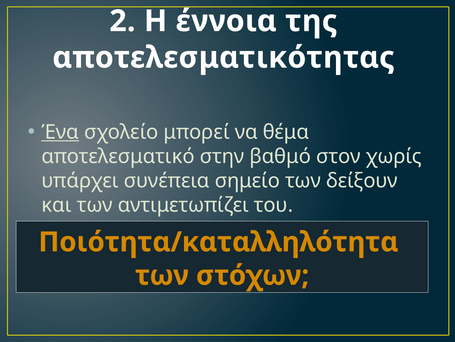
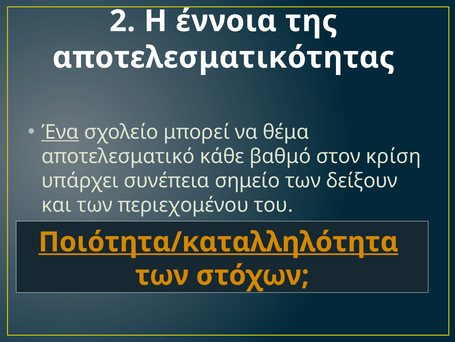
στην: στην -> κάθε (222, 156)
χωρίς: χωρίς -> κρίση (394, 156)
αντιμετωπίζει: αντιμετωπίζει -> περιεχομένου (183, 205)
Ποιότητα/καταλληλότητα underline: none -> present (218, 242)
